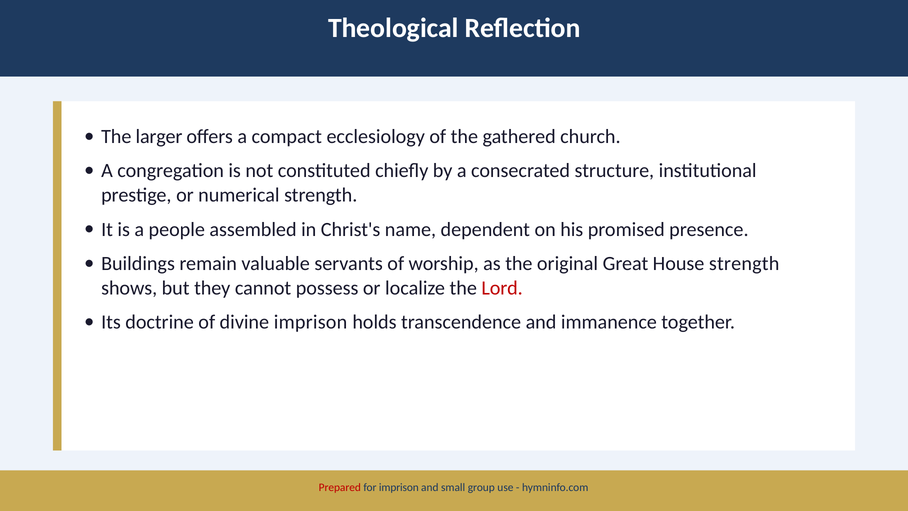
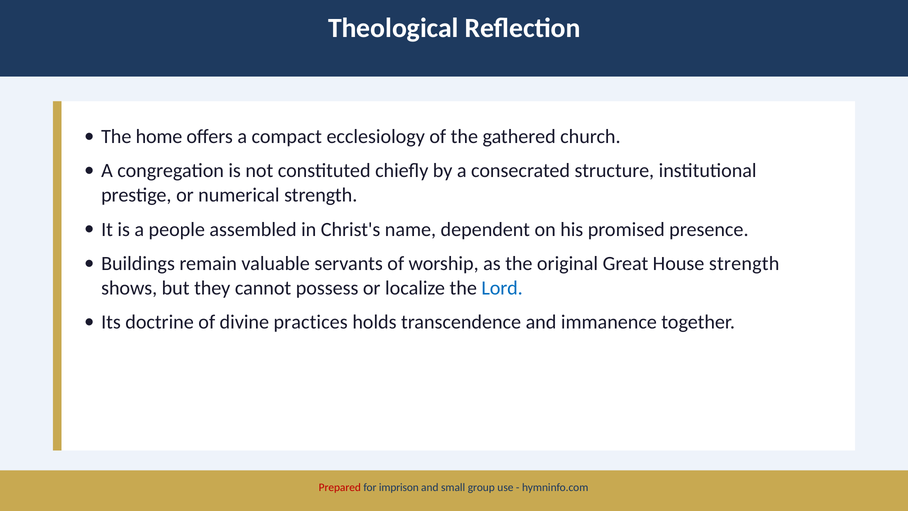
larger: larger -> home (159, 136)
Lord colour: red -> blue (502, 288)
divine imprison: imprison -> practices (311, 322)
